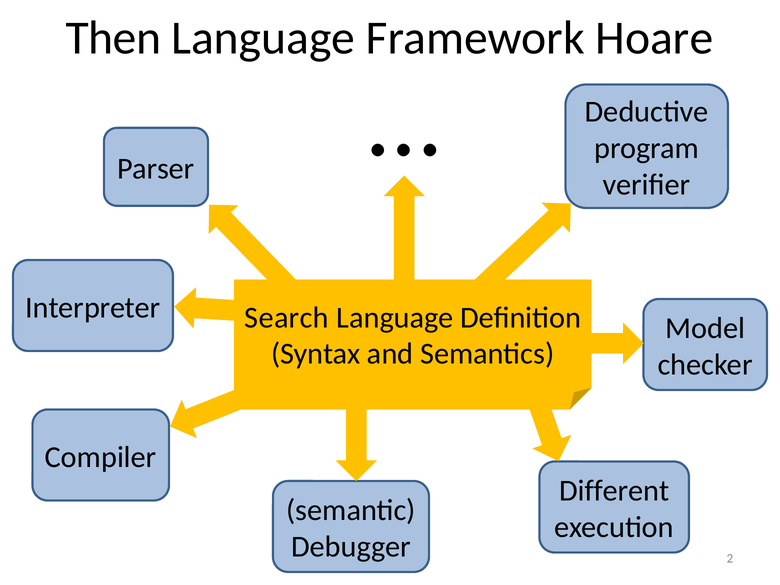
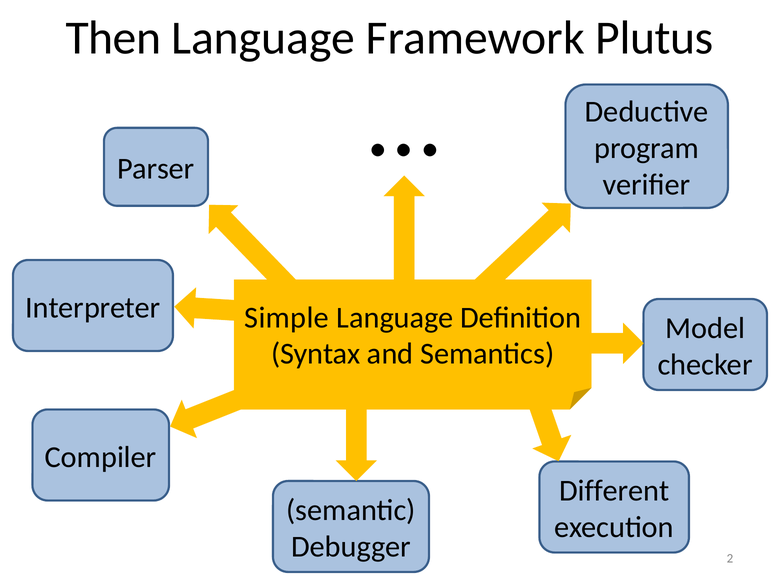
Hoare: Hoare -> Plutus (655, 38)
Search: Search -> Simple (287, 318)
